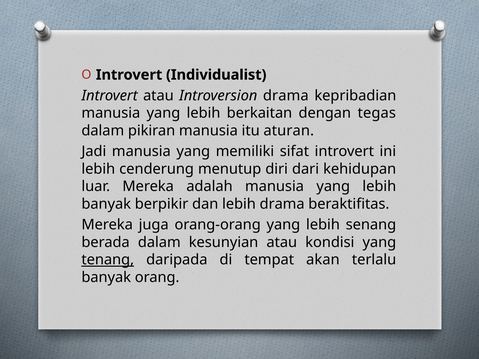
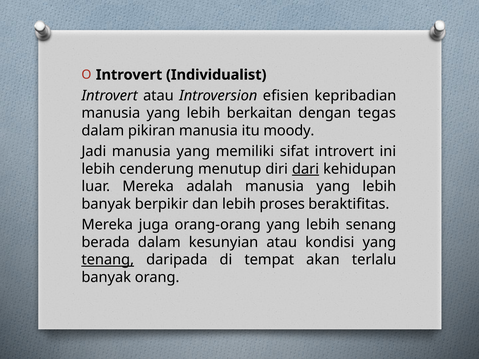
Introversion drama: drama -> efisien (286, 96)
aturan: aturan -> moody (289, 131)
dari underline: none -> present (306, 169)
lebih drama: drama -> proses (282, 204)
